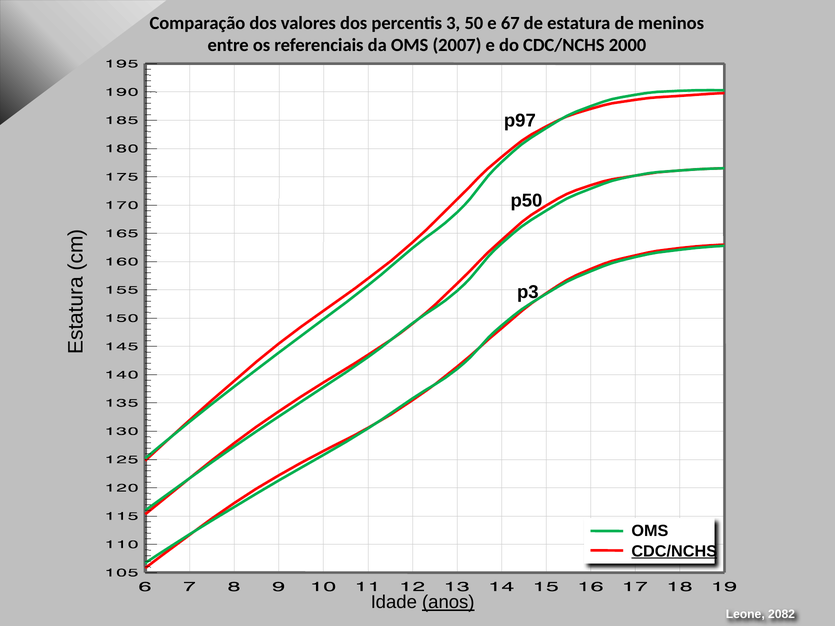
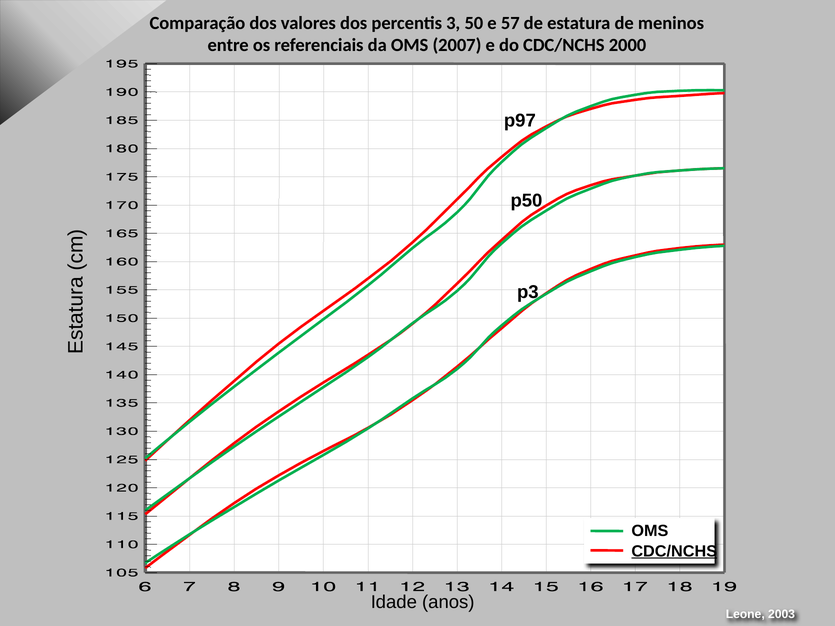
67: 67 -> 57 (510, 23)
anos underline: present -> none (448, 602)
2082: 2082 -> 2003 (782, 615)
